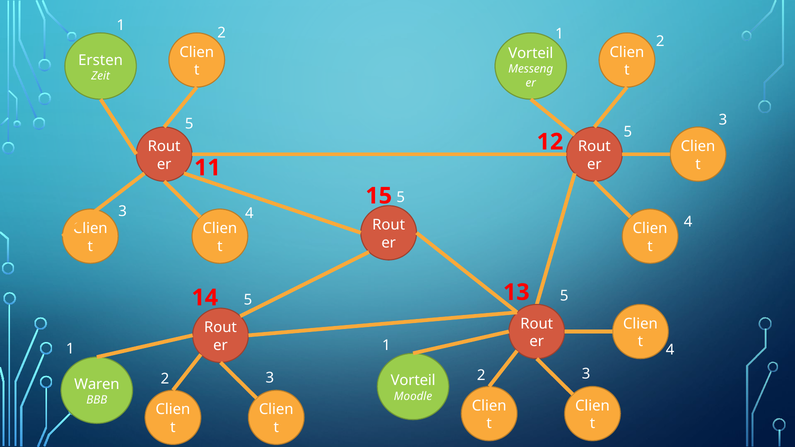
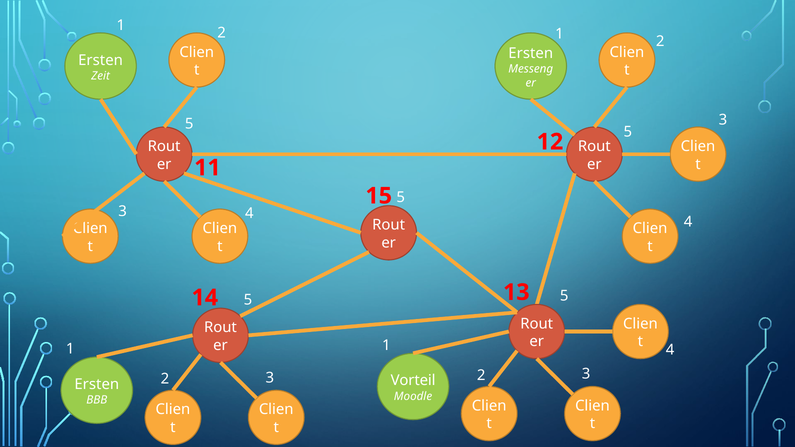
Vorteil: Vorteil -> Ersten (531, 53)
Waren: Waren -> Ersten (97, 384)
